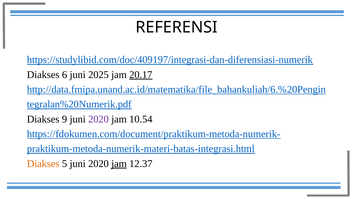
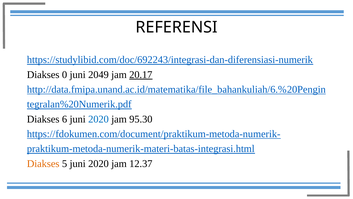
https://studylibid.com/doc/409197/integrasi-dan-diferensiasi-numerik: https://studylibid.com/doc/409197/integrasi-dan-diferensiasi-numerik -> https://studylibid.com/doc/692243/integrasi-dan-diferensiasi-numerik (170, 60)
6: 6 -> 0 (65, 74)
2025: 2025 -> 2049 (98, 74)
9: 9 -> 6 (65, 119)
2020 colour: purple -> blue (98, 119)
10.54: 10.54 -> 95.30 (141, 119)
jam underline: present -> none (119, 163)
